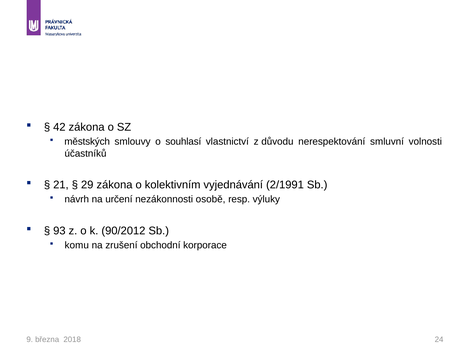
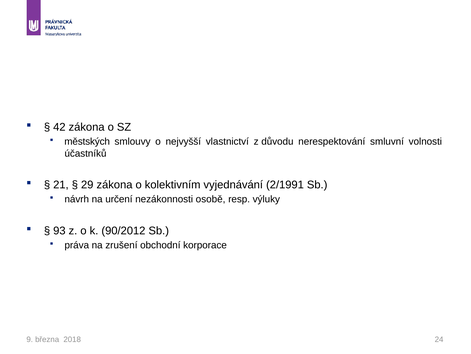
souhlasí: souhlasí -> nejvyšší (183, 141)
komu: komu -> práva (77, 245)
